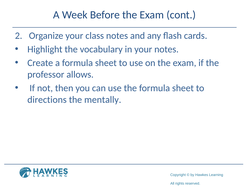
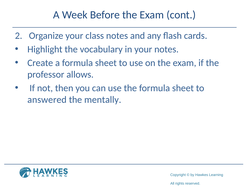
directions: directions -> answered (47, 100)
